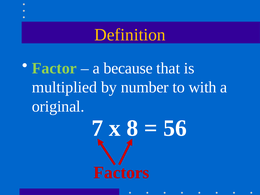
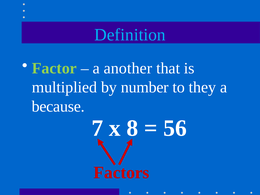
Definition colour: yellow -> light blue (130, 35)
because: because -> another (128, 68)
with: with -> they (202, 87)
original: original -> because (58, 106)
